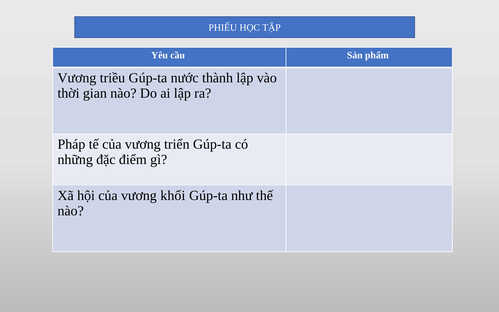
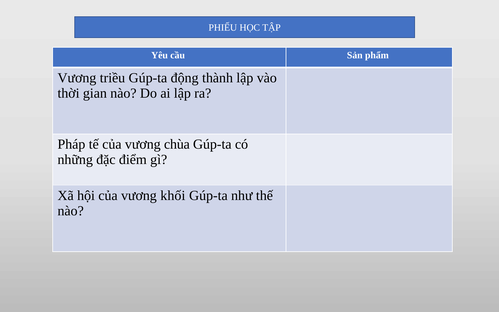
nước: nước -> động (185, 78)
triển: triển -> chùa (177, 144)
